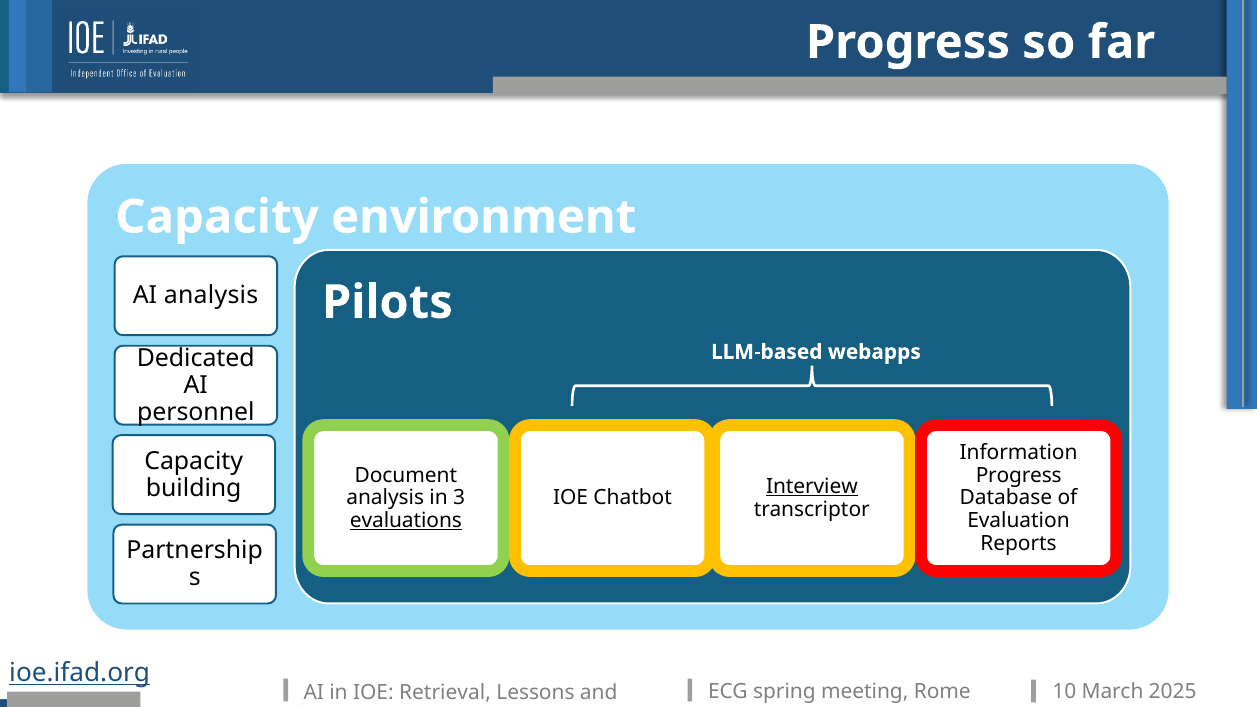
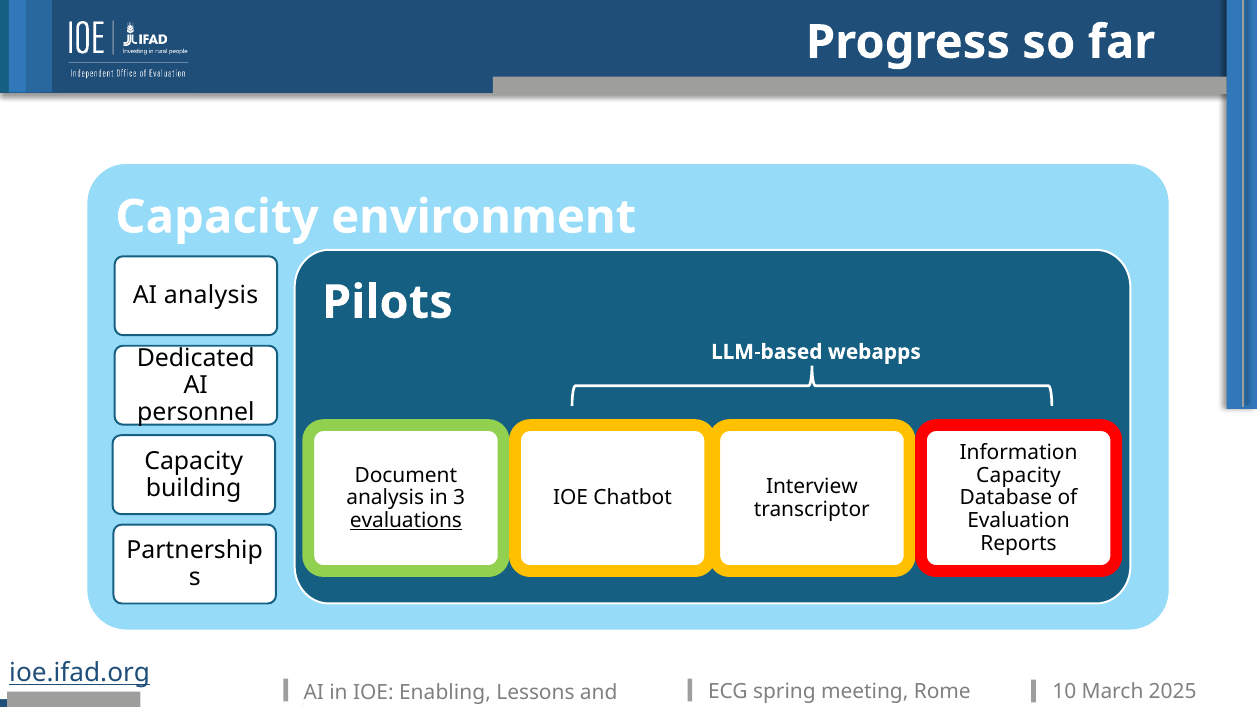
Progress: Progress -> Capacity (1018, 475)
Interview underline: present -> none (812, 487)
Retrieval: Retrieval -> Enabling (445, 692)
